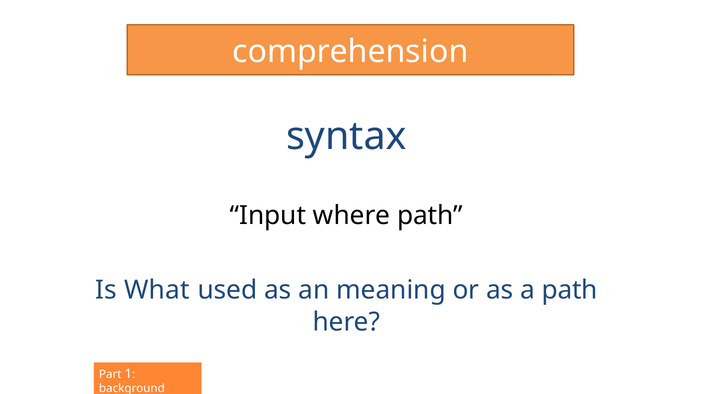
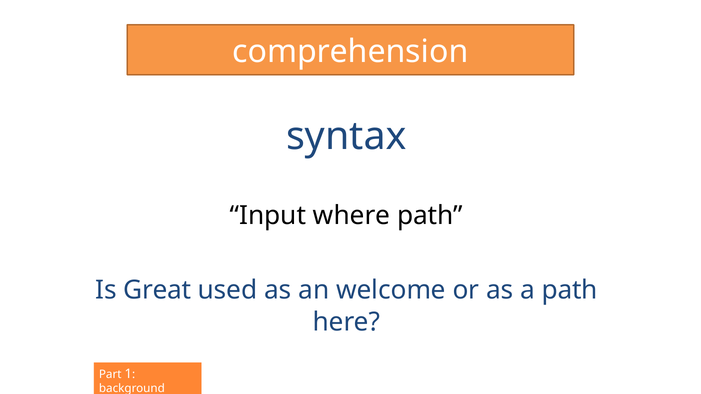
What: What -> Great (157, 290)
meaning: meaning -> welcome (391, 290)
